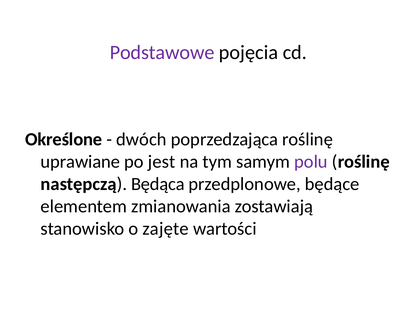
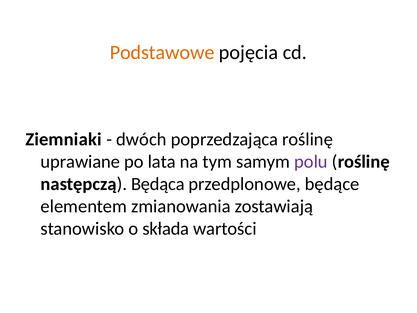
Podstawowe colour: purple -> orange (162, 53)
Określone: Określone -> Ziemniaki (63, 139)
jest: jest -> lata (162, 162)
zajęte: zajęte -> składa (166, 228)
